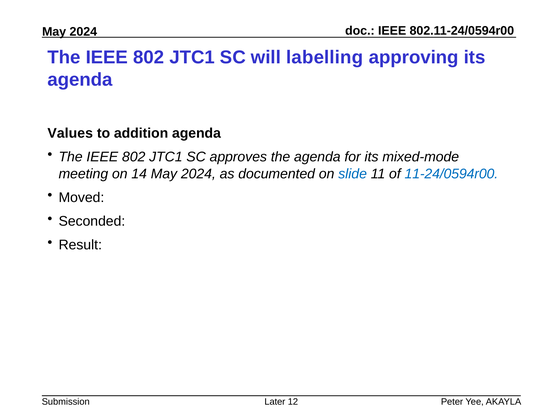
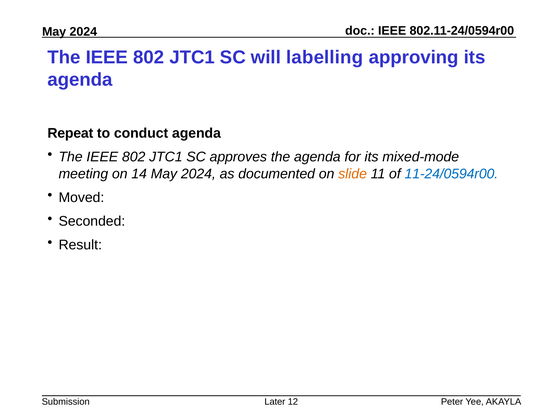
Values: Values -> Repeat (70, 133)
addition: addition -> conduct (141, 133)
slide colour: blue -> orange (353, 174)
